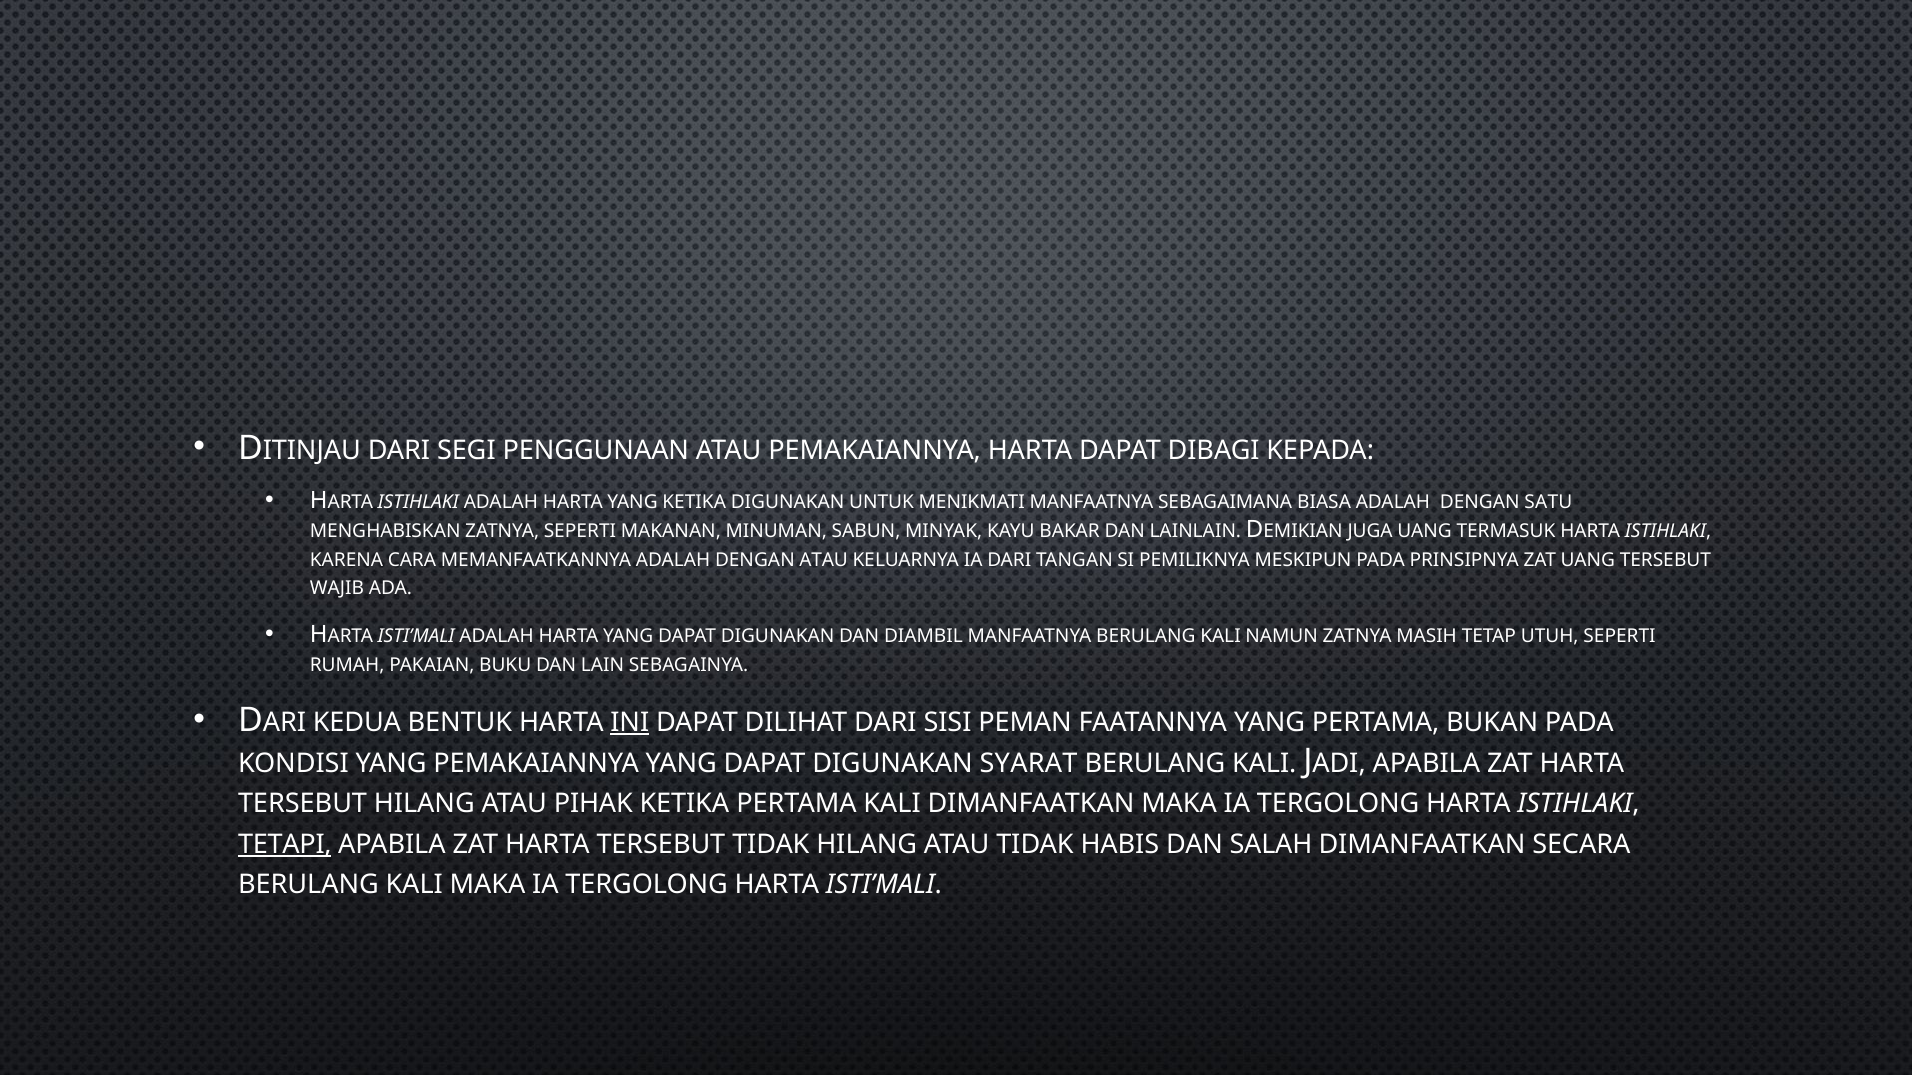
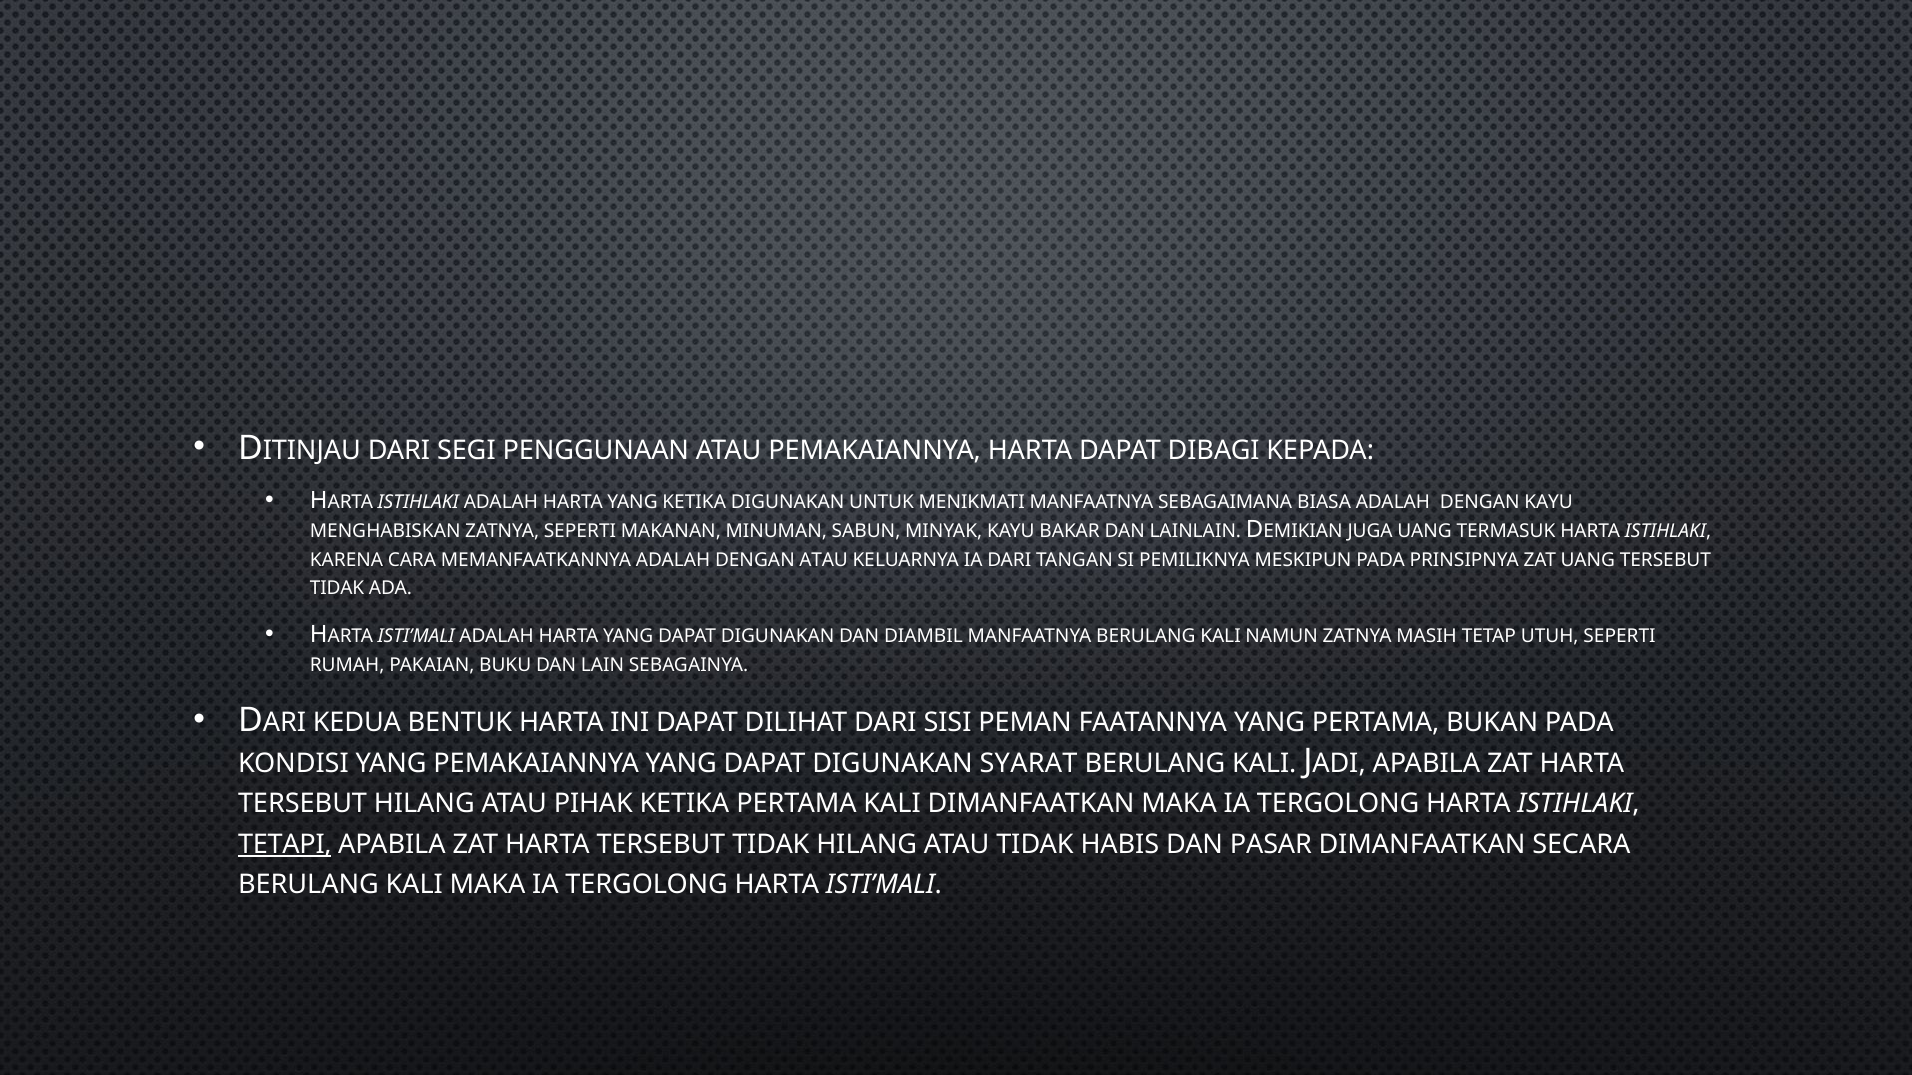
DENGAN SATU: SATU -> KAYU (1549, 503)
WAJIB: WAJIB -> TIDAK (337, 589)
INI underline: present -> none (630, 723)
SALAH: SALAH -> PASAR (1271, 845)
